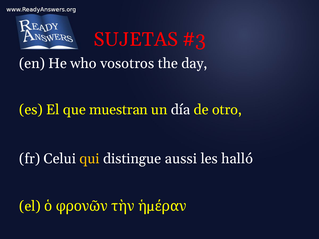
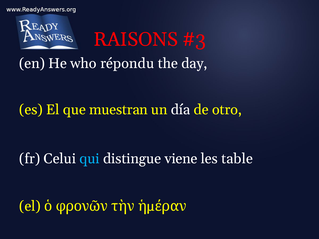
SUJETAS: SUJETAS -> RAISONS (136, 39)
vosotros: vosotros -> répondu (127, 64)
qui colour: yellow -> light blue (90, 159)
aussi: aussi -> viene (181, 159)
halló: halló -> table (237, 159)
